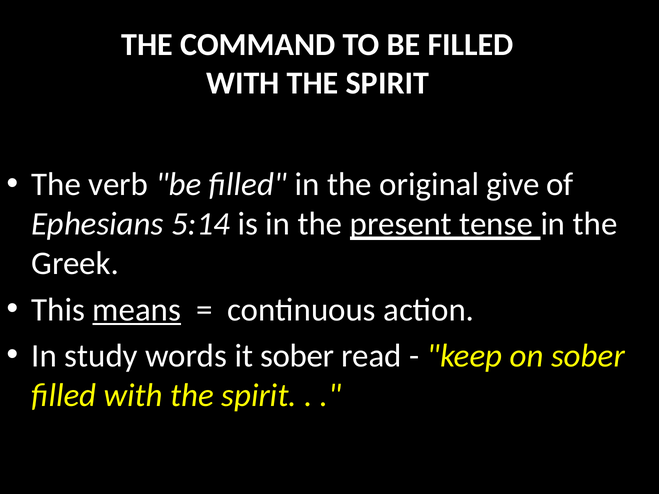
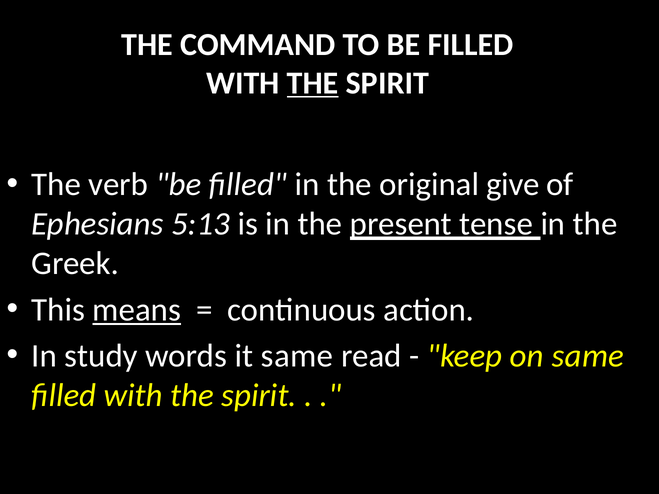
THE underline: none -> present (313, 83)
5:14: 5:14 -> 5:13 (200, 224)
it sober: sober -> same (297, 356)
on sober: sober -> same (588, 356)
